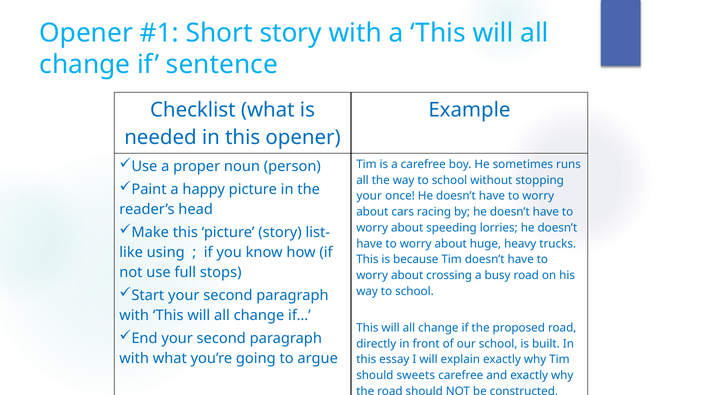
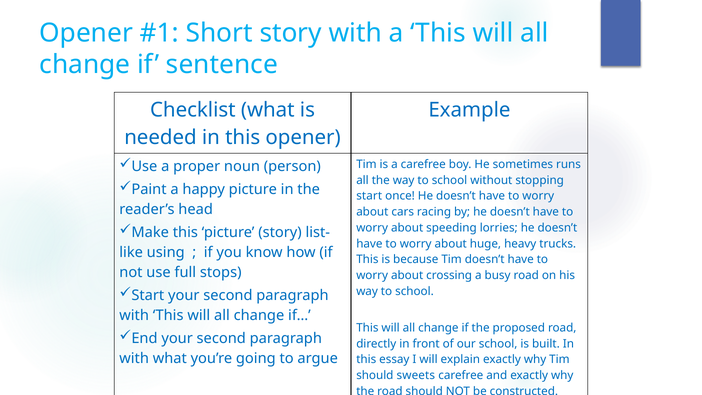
your: your -> start (369, 196)
